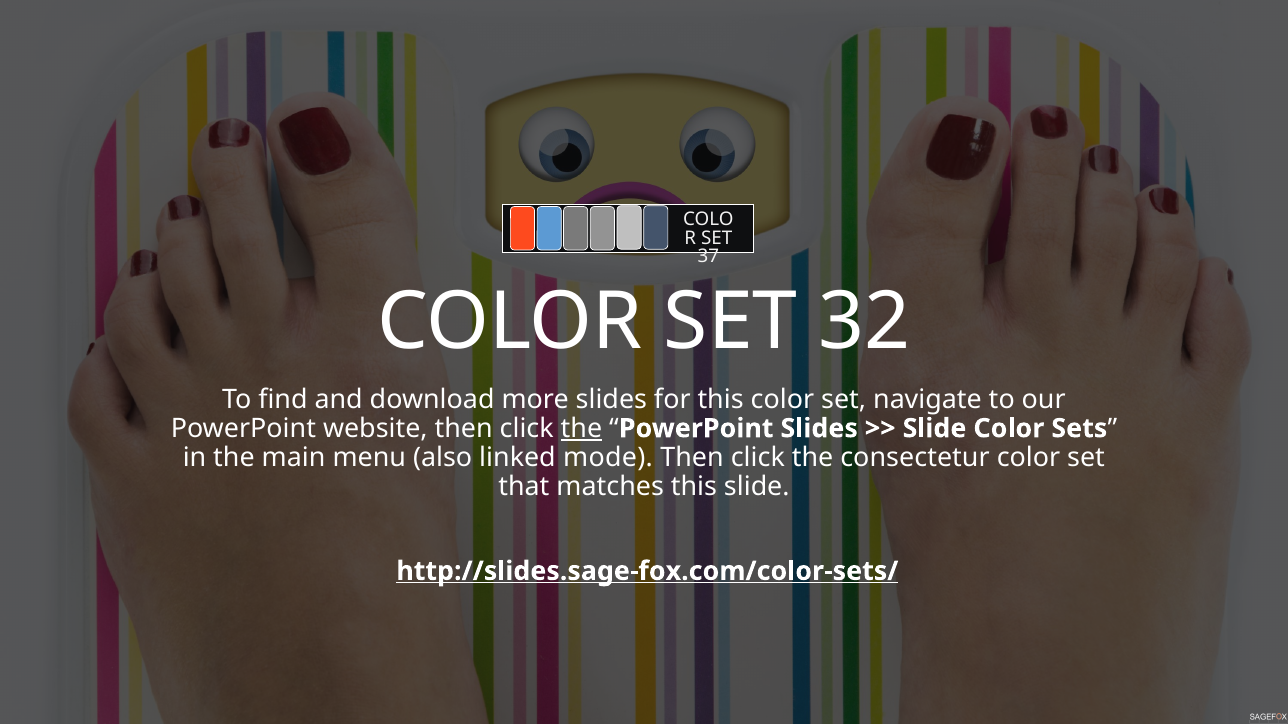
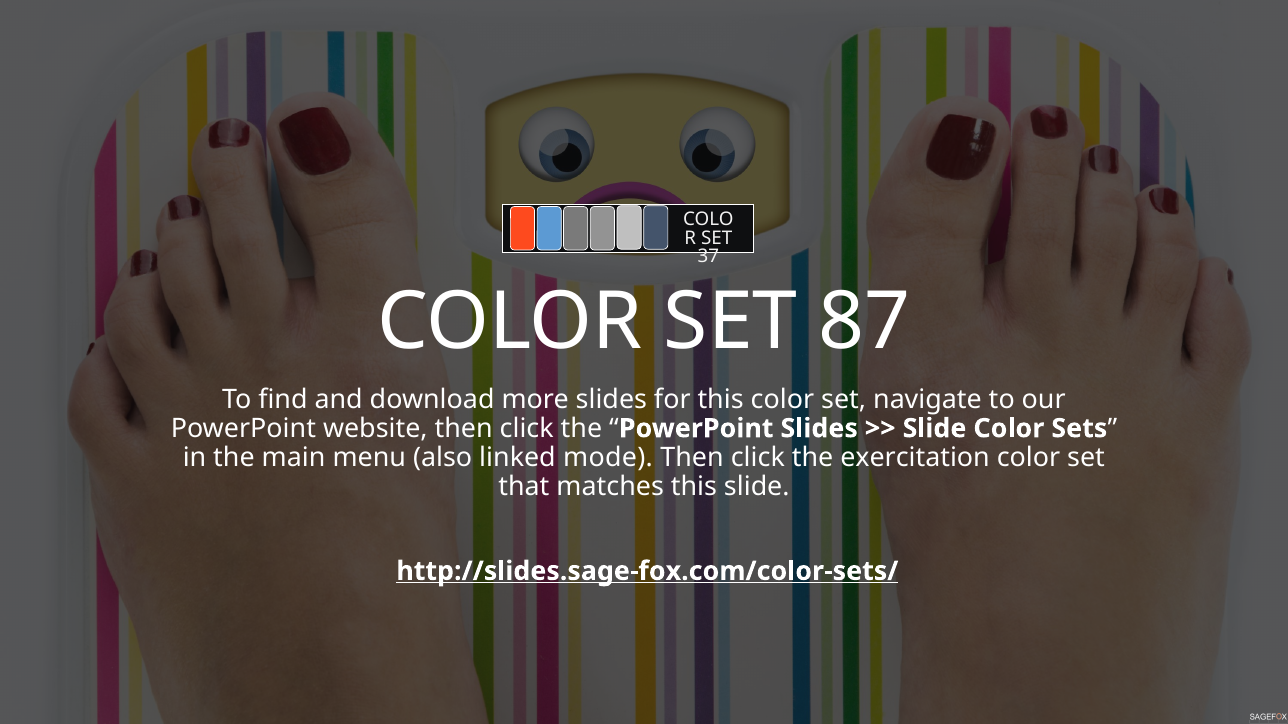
32: 32 -> 87 (865, 322)
the underline: present -> none (581, 429)
consectetur: consectetur -> exercitation (915, 458)
